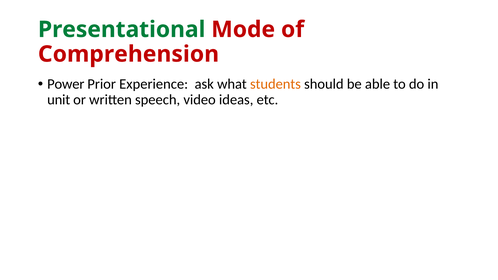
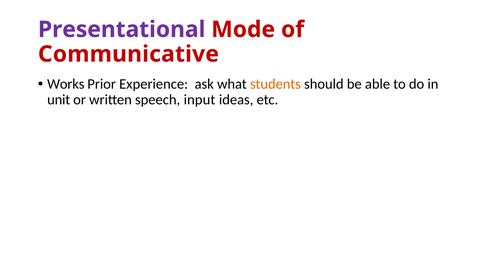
Presentational colour: green -> purple (122, 30)
Comprehension: Comprehension -> Communicative (128, 54)
Power: Power -> Works (66, 84)
video: video -> input (199, 100)
